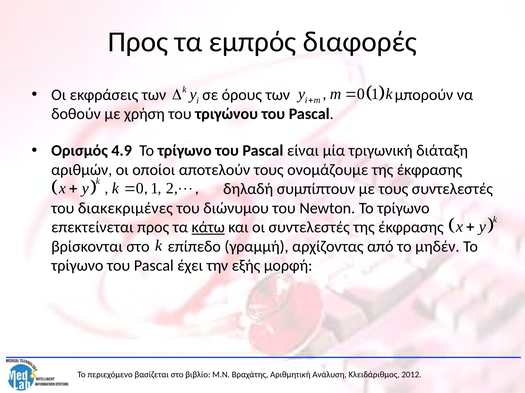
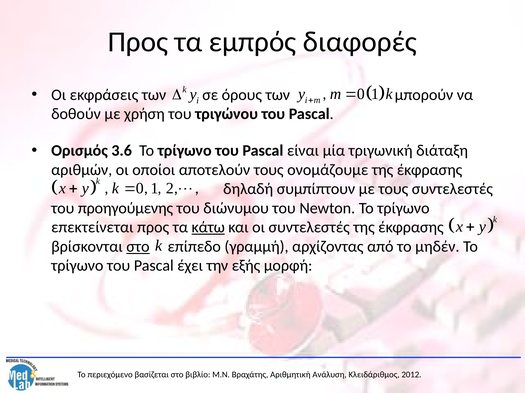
4.9: 4.9 -> 3.6 (122, 151)
διακεκριμένες: διακεκριμένες -> προηγούμενης (125, 209)
στο underline: none -> present (138, 247)
